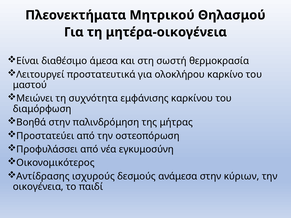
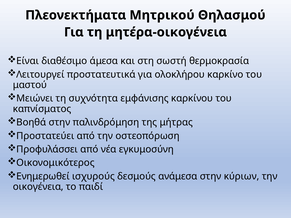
διαμόρφωση: διαμόρφωση -> καπνίσματος (42, 109)
Αντίδρασης: Αντίδρασης -> Ενημερωθεί (43, 176)
